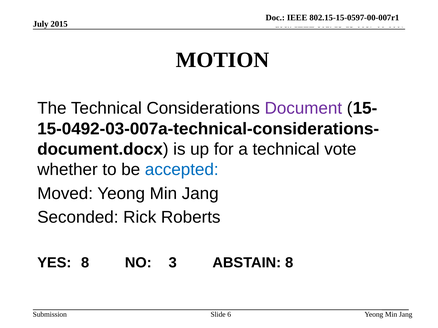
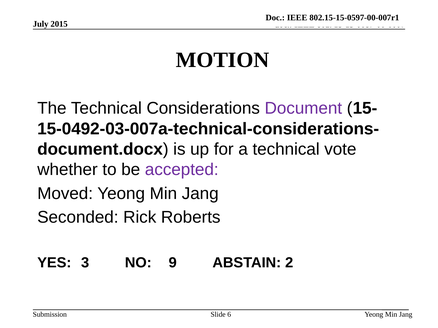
accepted colour: blue -> purple (182, 170)
YES 8: 8 -> 3 (85, 263)
3: 3 -> 9 (173, 263)
ABSTAIN 8: 8 -> 2 (289, 263)
